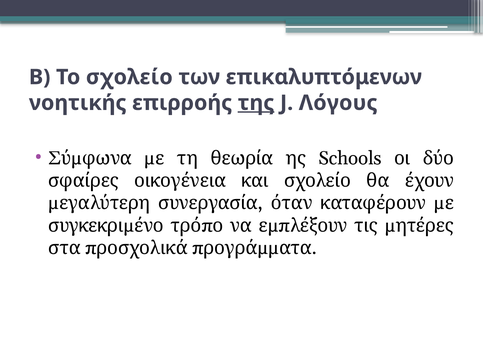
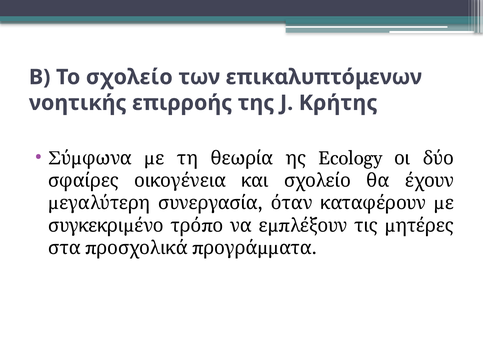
της underline: present -> none (256, 103)
Λόγους: Λόγους -> Κρήτης (338, 103)
Schools: Schools -> Ecology (350, 158)
